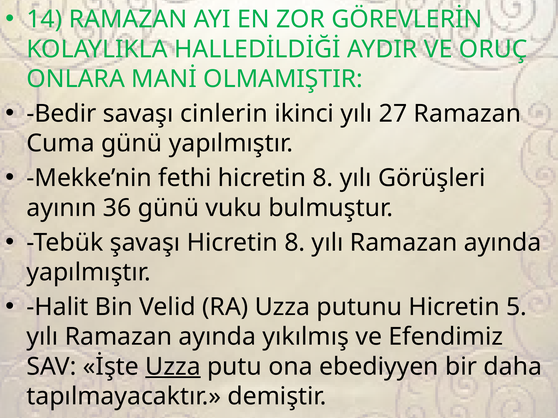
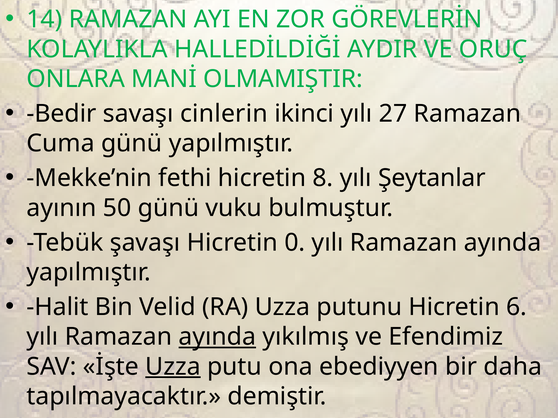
Görüşleri: Görüşleri -> Şeytanlar (432, 178)
36: 36 -> 50 (117, 208)
şavaşı Hicretin 8: 8 -> 0 (295, 243)
5: 5 -> 6 (517, 307)
ayında underline: none -> present (217, 337)
